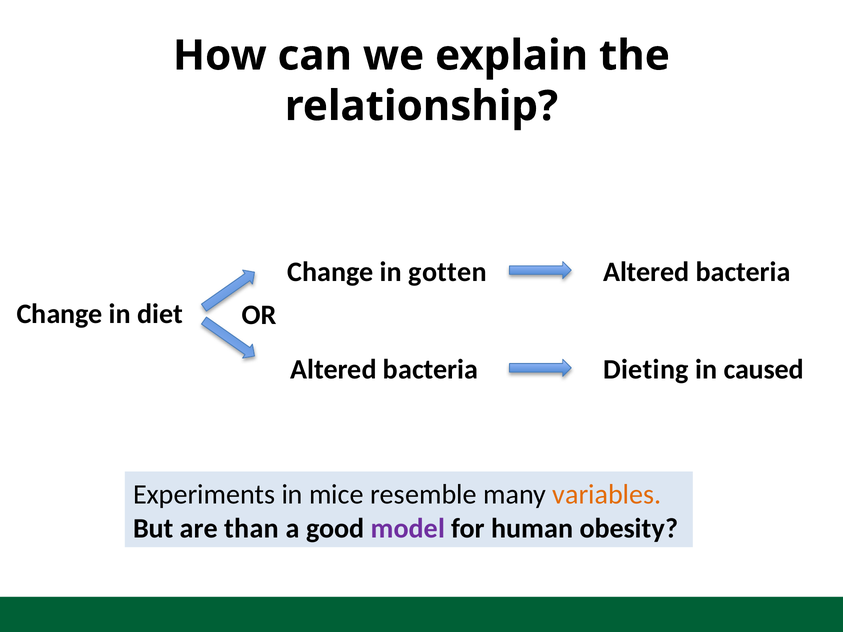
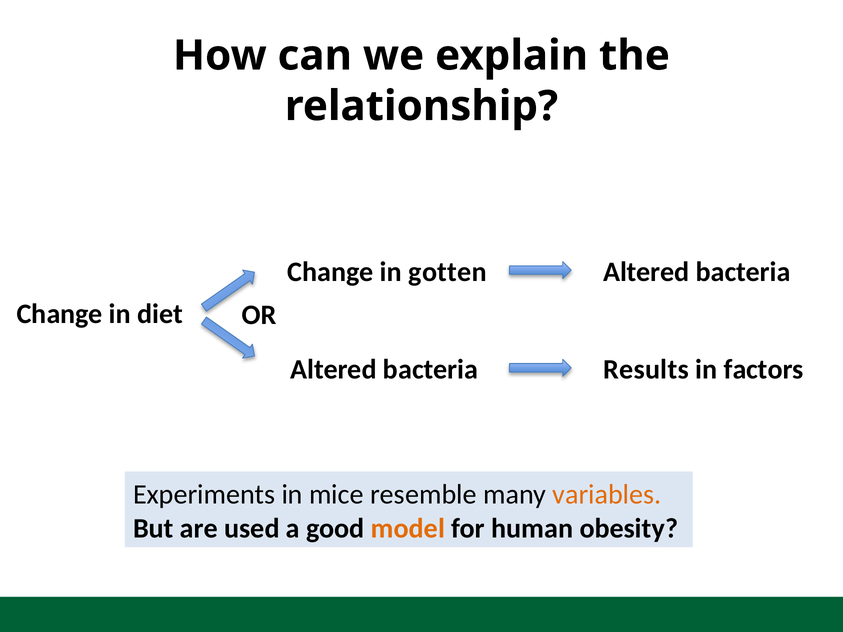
Dieting: Dieting -> Results (646, 370)
caused: caused -> factors (764, 370)
than: than -> used (252, 528)
model colour: purple -> orange (408, 528)
